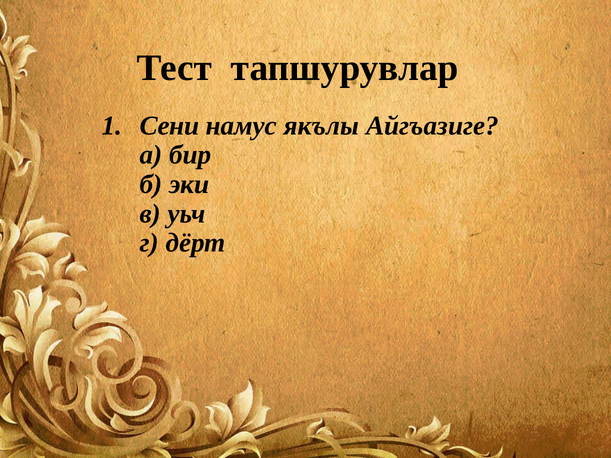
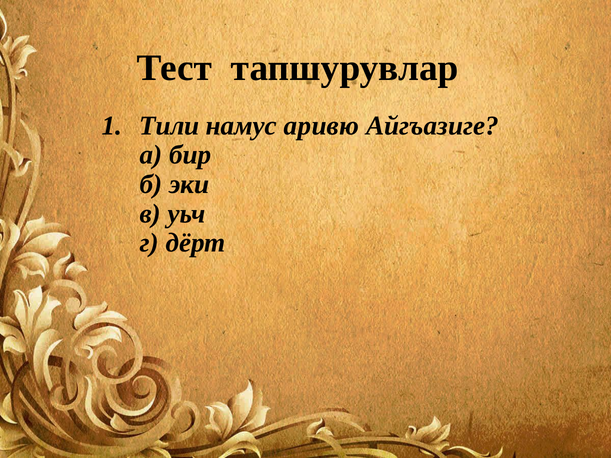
Сени: Сени -> Тили (169, 126)
якълы: якълы -> аривю (321, 126)
